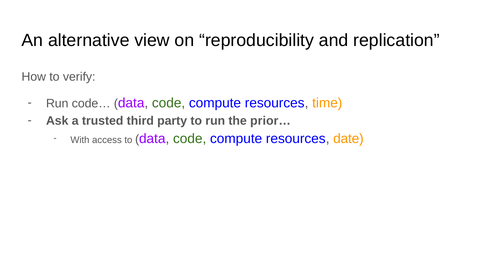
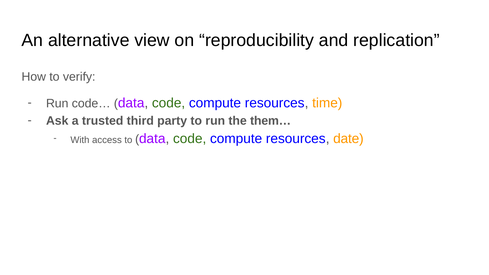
prior…: prior… -> them… (271, 121)
